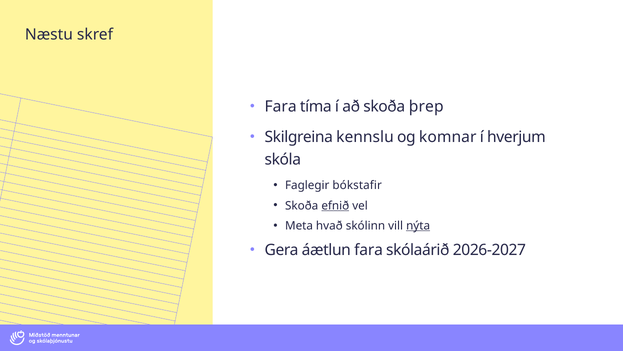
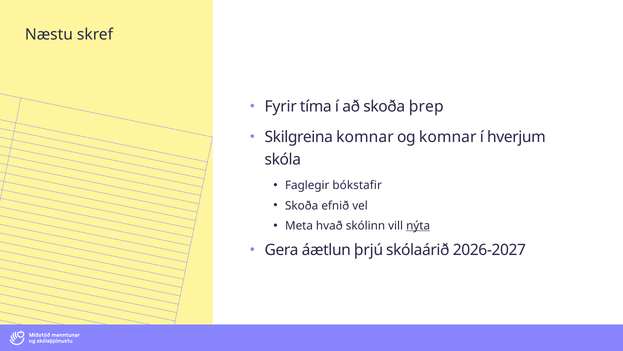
Fara: Fara -> Fyrir (281, 107)
Skilgreina kennslu: kennslu -> komnar (365, 137)
efnið underline: present -> none (335, 205)
áætlun fara: fara -> þrjú (369, 250)
